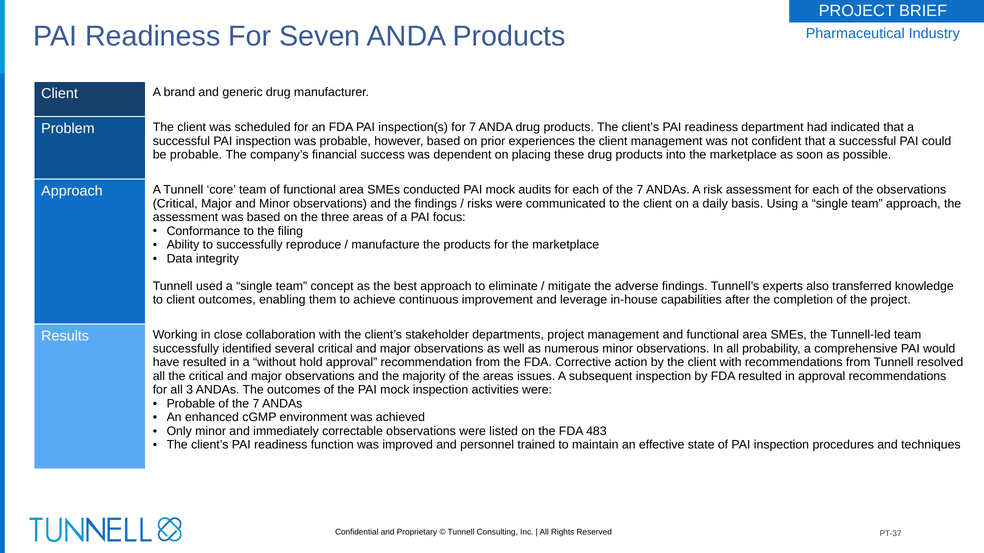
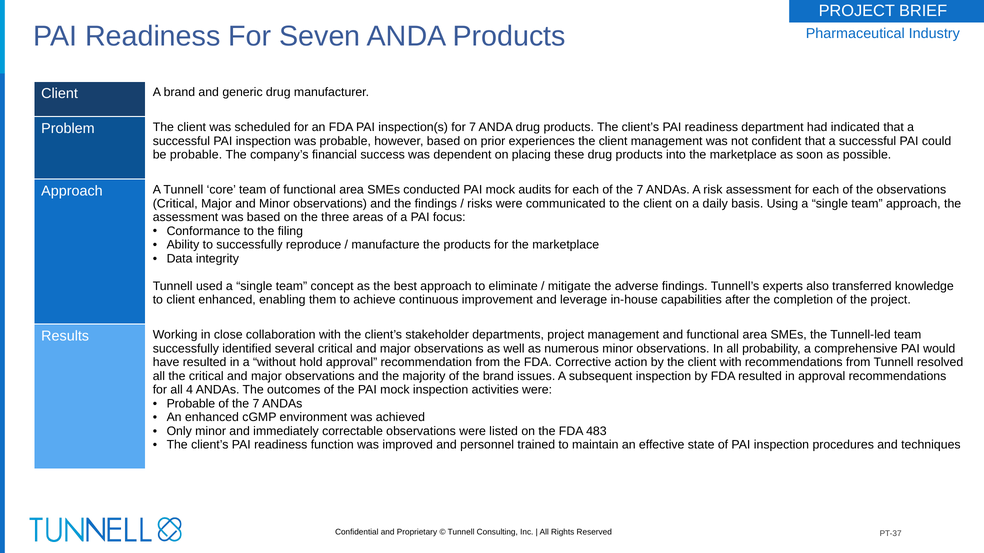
client outcomes: outcomes -> enhanced (227, 300)
the areas: areas -> brand (498, 376)
3: 3 -> 4 (190, 390)
